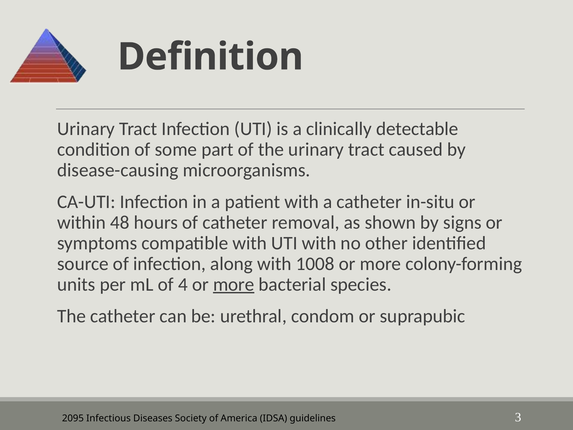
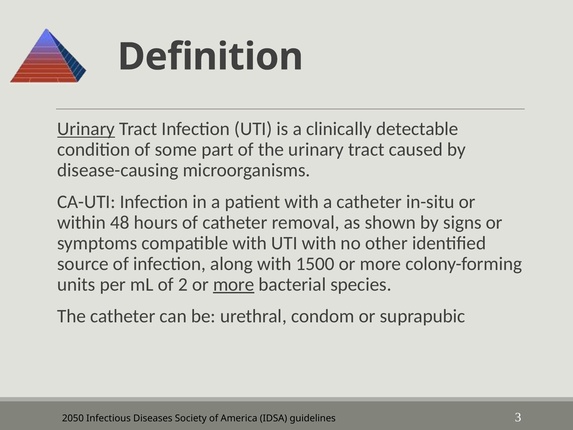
Urinary underline: none -> present (86, 129)
1008: 1008 -> 1500 (315, 264)
4: 4 -> 2 (183, 284)
2095: 2095 -> 2050 (73, 418)
